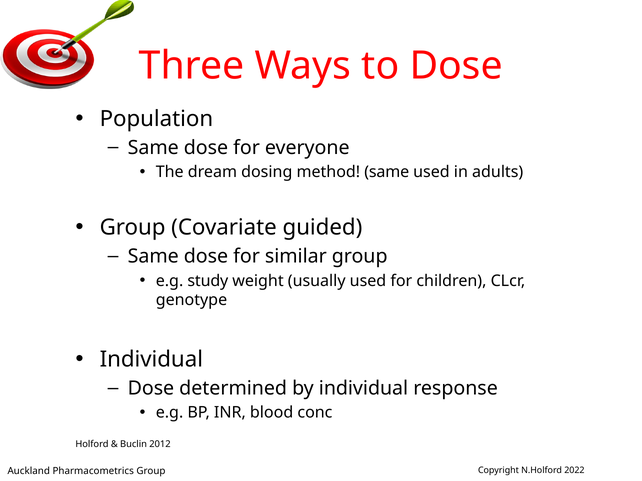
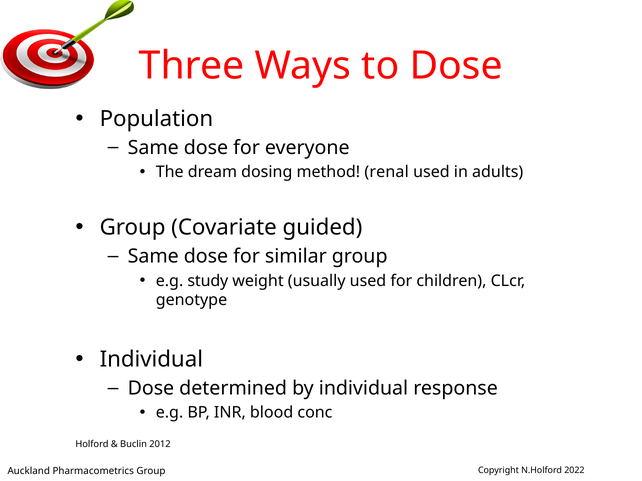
method same: same -> renal (387, 172)
